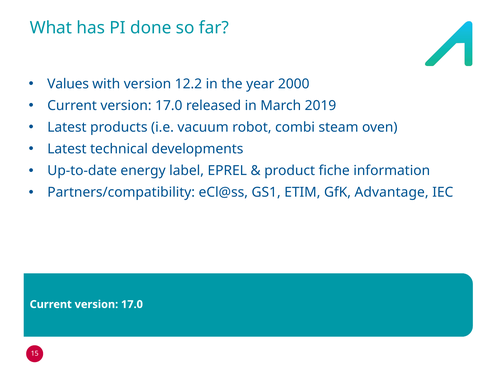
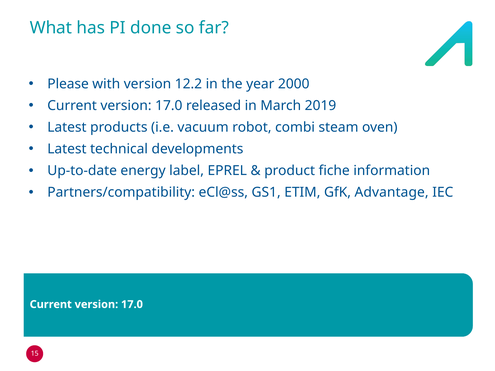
Values: Values -> Please (68, 84)
